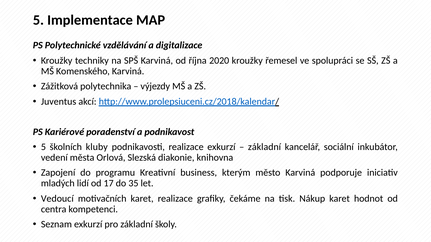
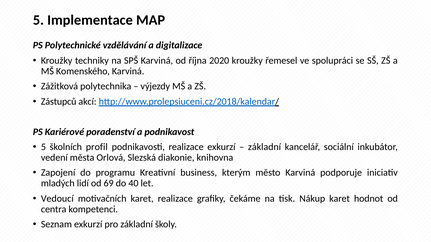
Juventus: Juventus -> Zástupců (59, 102)
kluby: kluby -> profil (97, 147)
17: 17 -> 69 (109, 184)
35: 35 -> 40 (133, 184)
